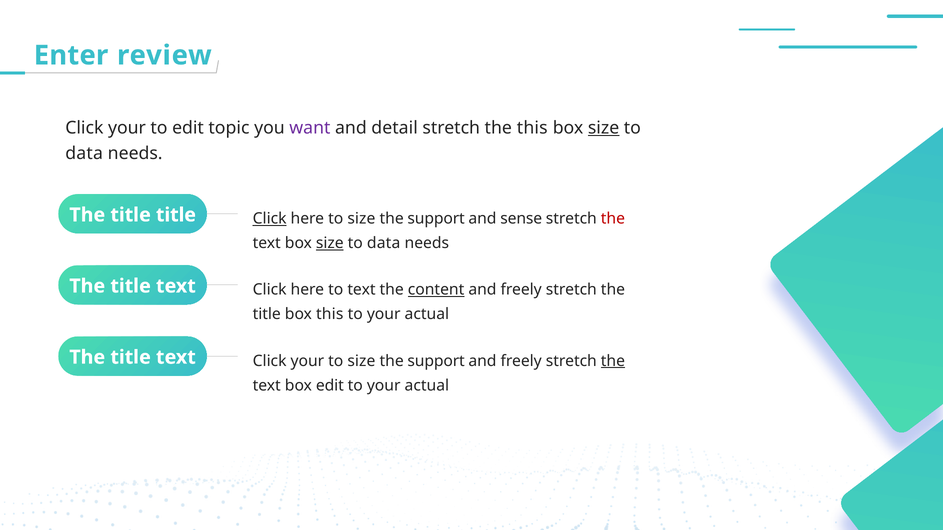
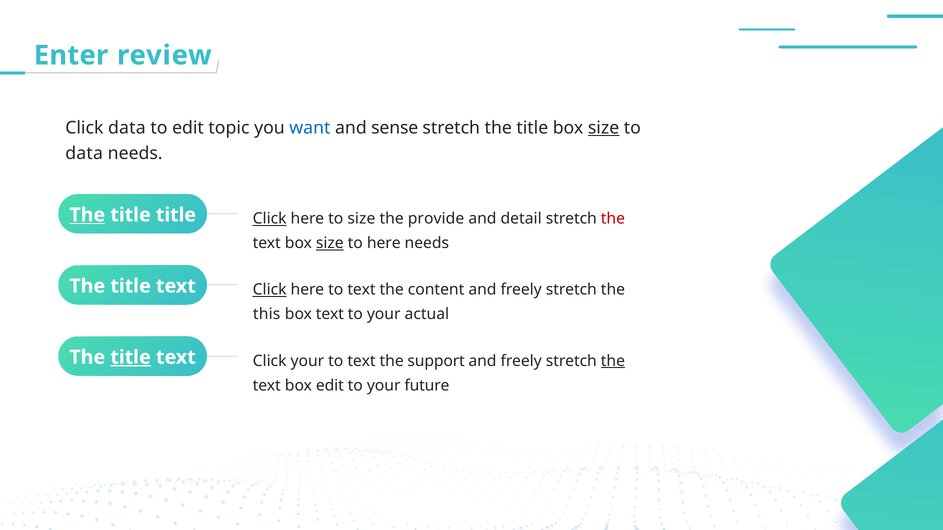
your: your -> data (127, 128)
want colour: purple -> blue (310, 128)
detail: detail -> sense (395, 128)
stretch the this: this -> title (532, 128)
The underline: none -> present (87, 215)
support: support -> provide (436, 219)
sense: sense -> detail (521, 219)
data: data -> here (384, 243)
Click underline: none -> present (270, 290)
content underline: present -> none (436, 290)
title: title -> this (267, 314)
box this: this -> text (330, 314)
title underline: none -> present (131, 358)
size: size -> text (361, 361)
actual: actual -> future (427, 386)
